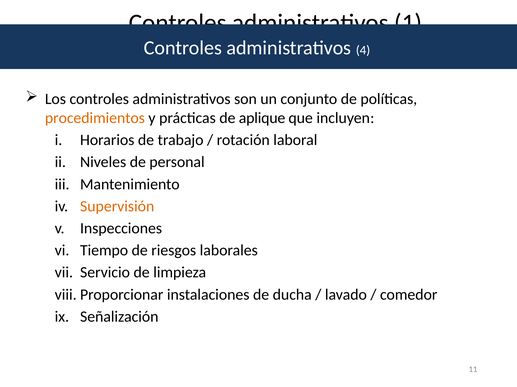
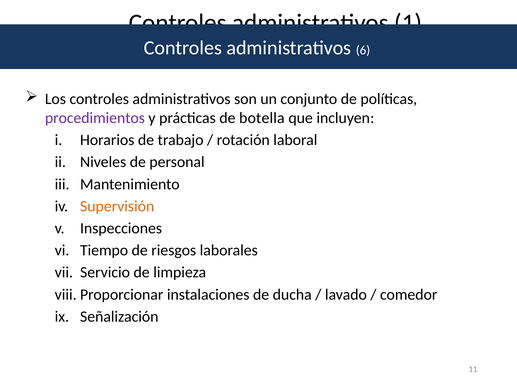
4: 4 -> 6 (363, 50)
procedimientos colour: orange -> purple (95, 118)
aplique: aplique -> botella (262, 118)
